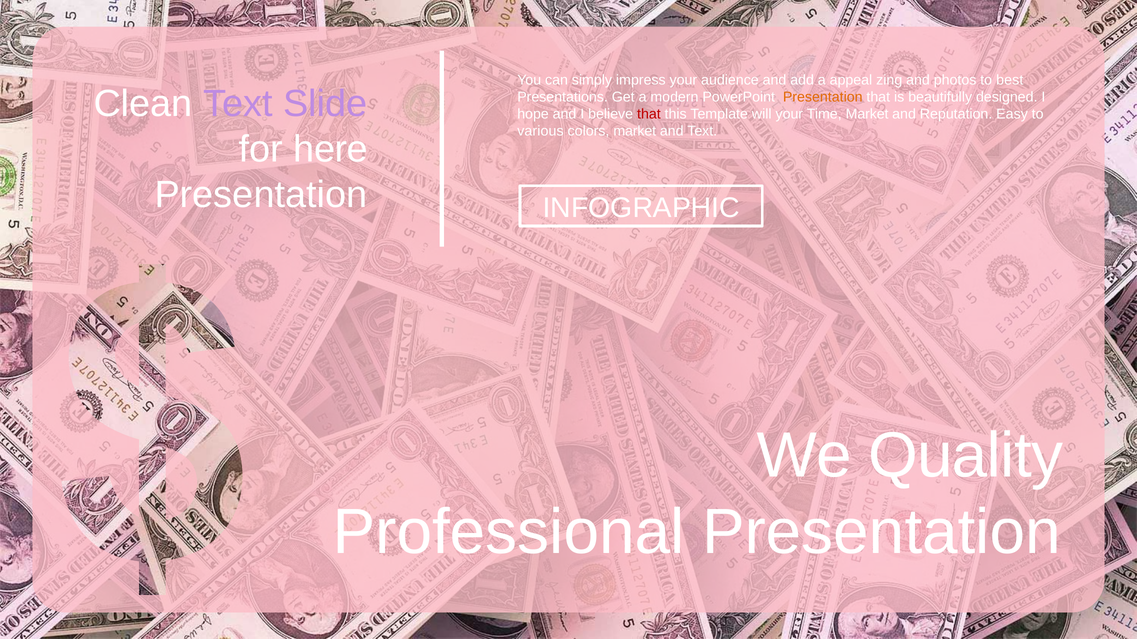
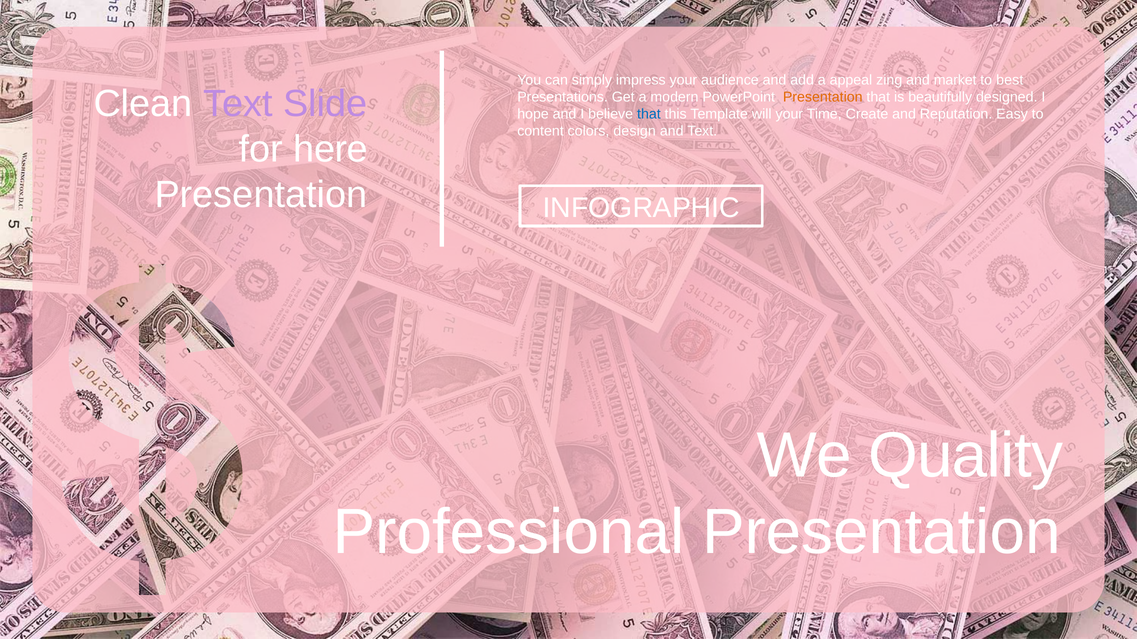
photos: photos -> market (955, 80)
that colour: red -> blue (649, 114)
Time Market: Market -> Create (867, 114)
various: various -> content (540, 131)
colors market: market -> design (635, 131)
